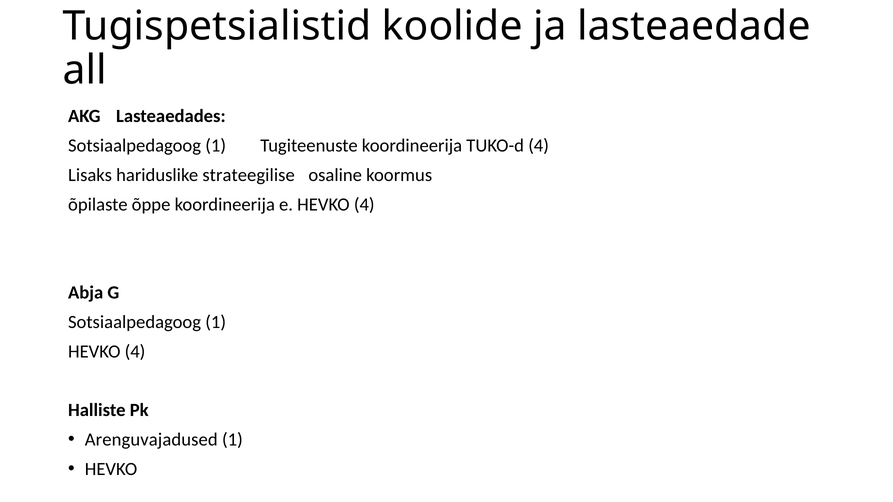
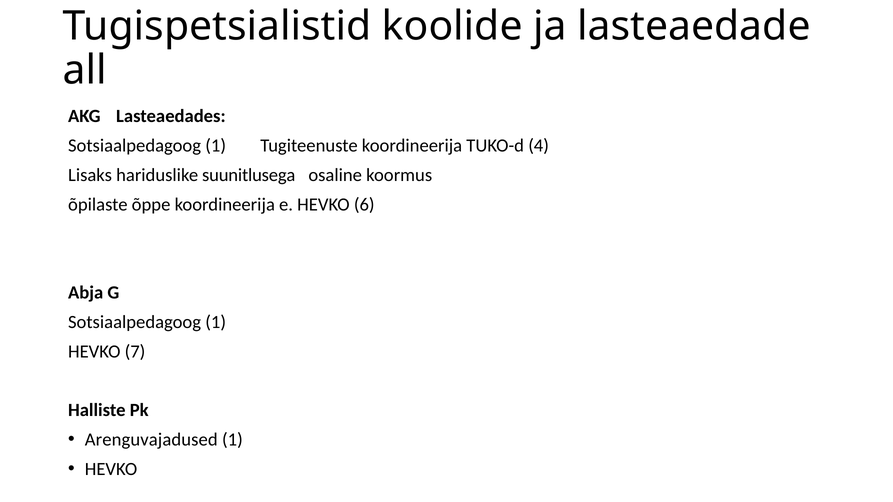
strateegilise: strateegilise -> suunitlusega (249, 175)
e HEVKO 4: 4 -> 6 (364, 205)
4: 4 -> 7 (135, 352)
